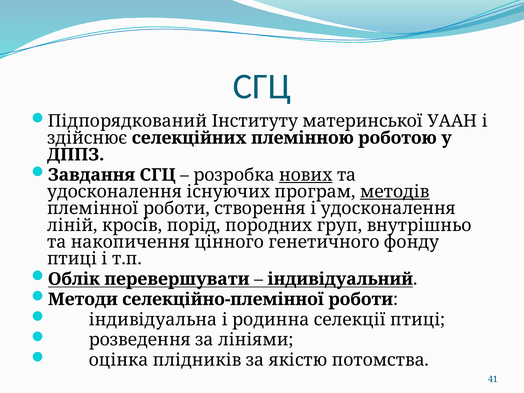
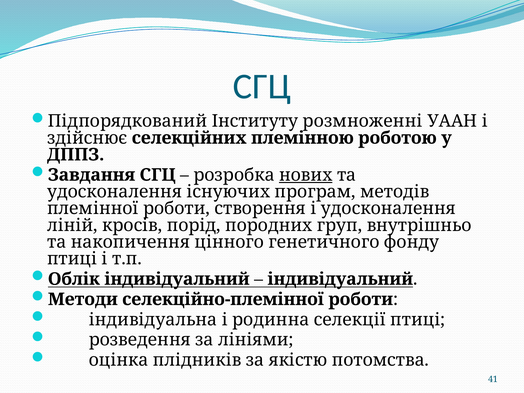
материнської: материнської -> розмноженні (363, 121)
методів underline: present -> none (395, 192)
Облік перевершувати: перевершувати -> індивідуальний (177, 279)
